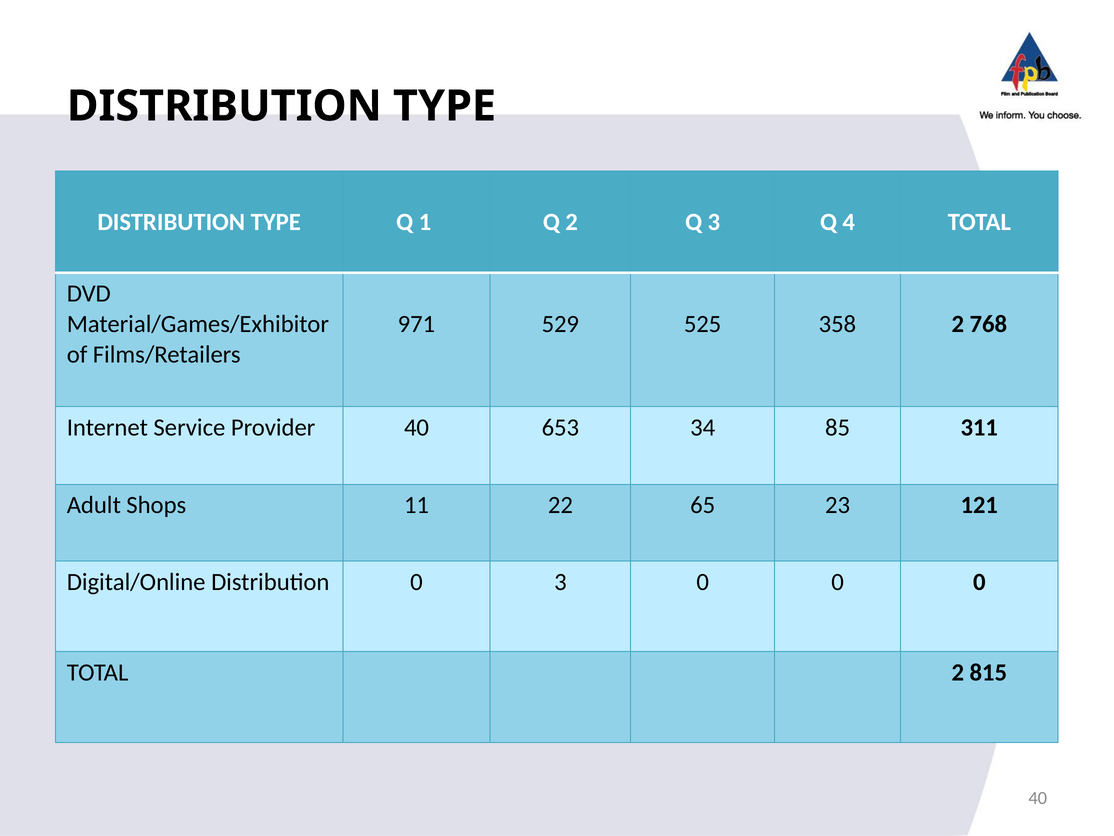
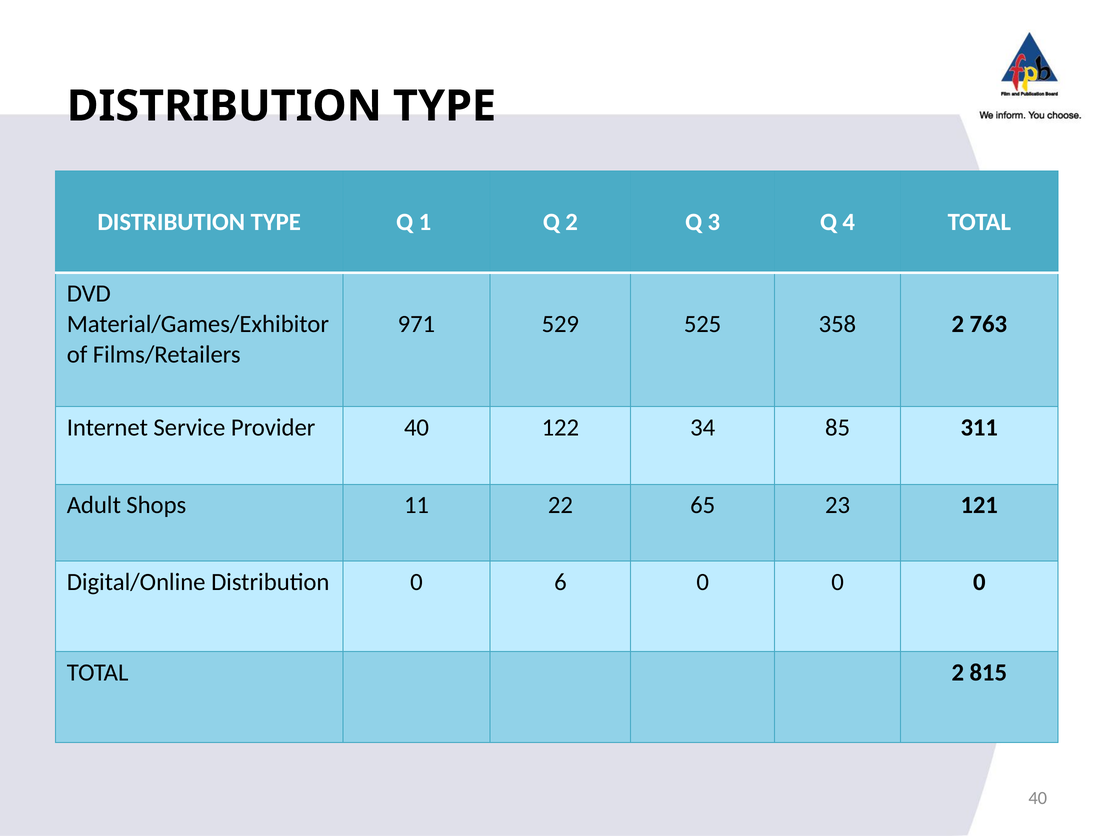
768: 768 -> 763 (988, 324)
653: 653 -> 122 (560, 427)
0 3: 3 -> 6 (560, 582)
